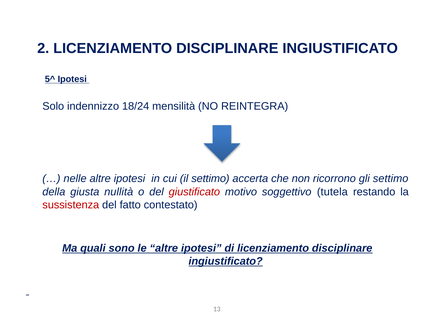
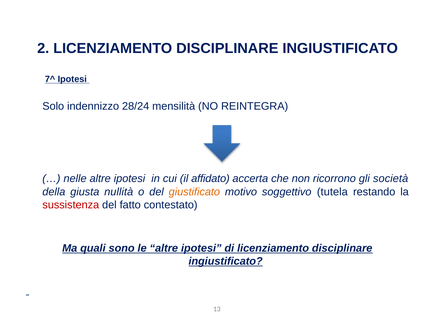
5^: 5^ -> 7^ (50, 79)
18/24: 18/24 -> 28/24 (136, 106)
il settimo: settimo -> affidato (210, 179)
gli settimo: settimo -> società (391, 179)
giustificato colour: red -> orange (194, 192)
